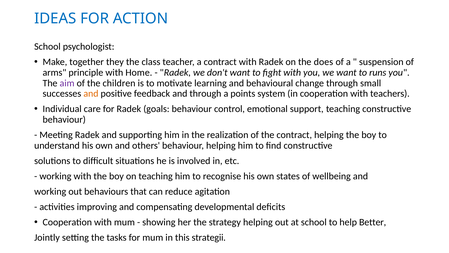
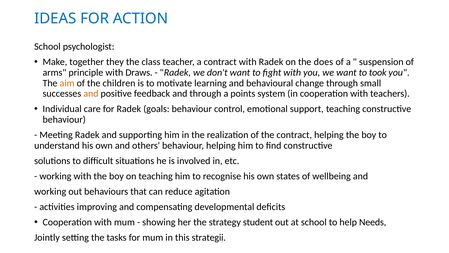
Home: Home -> Draws (139, 72)
runs: runs -> took (378, 72)
aim colour: purple -> orange (67, 83)
strategy helping: helping -> student (258, 222)
Better: Better -> Needs (373, 222)
